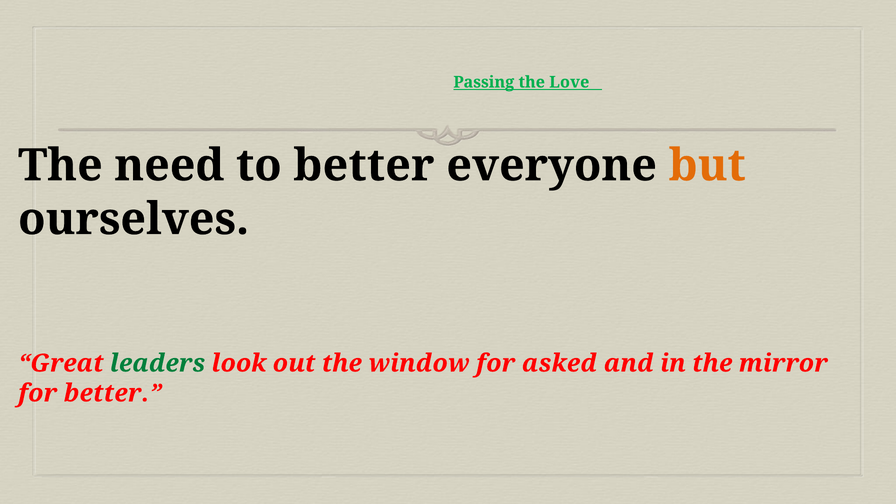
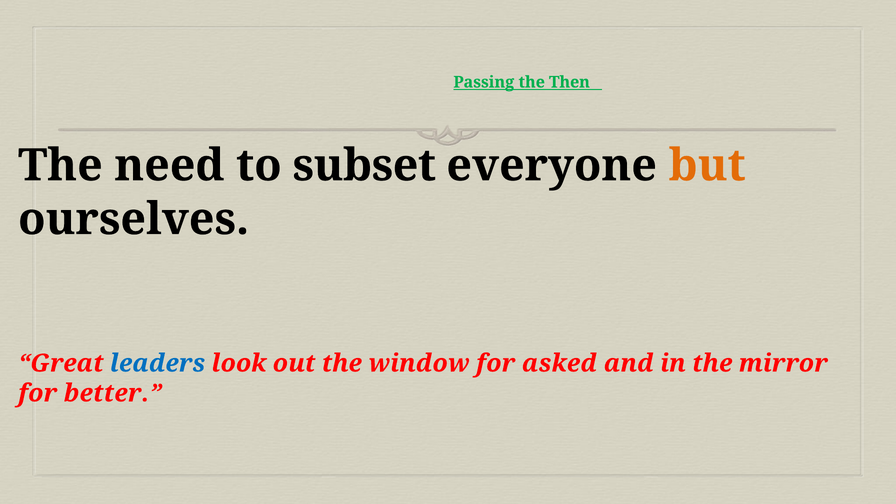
Love: Love -> Then (569, 82)
to better: better -> subset (364, 166)
leaders colour: green -> blue (158, 363)
